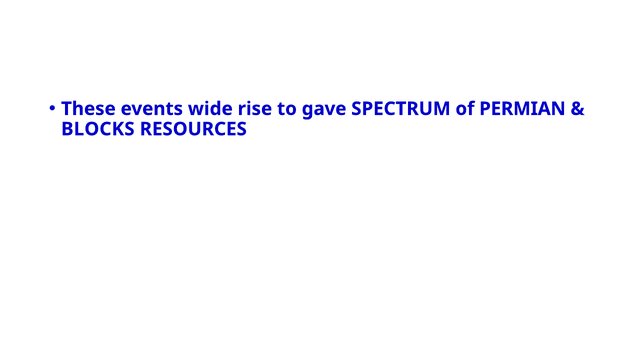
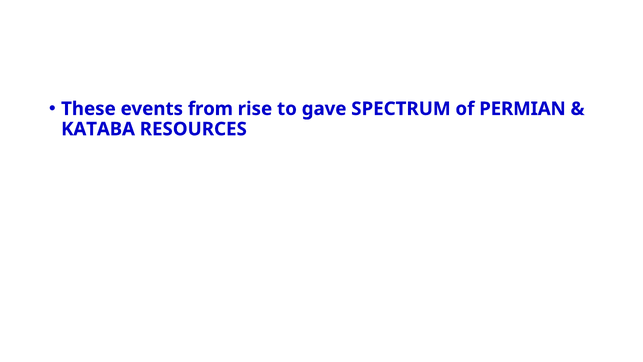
wide: wide -> from (210, 109)
BLOCKS: BLOCKS -> KATABA (98, 129)
